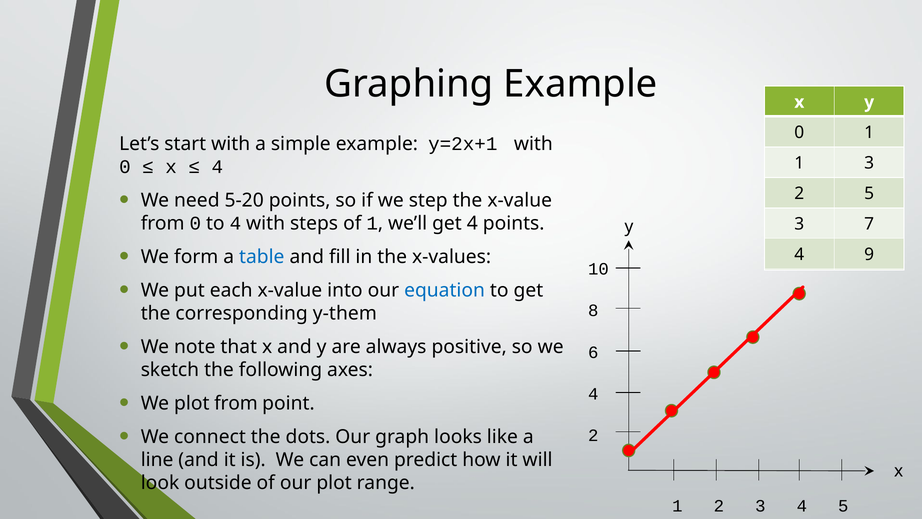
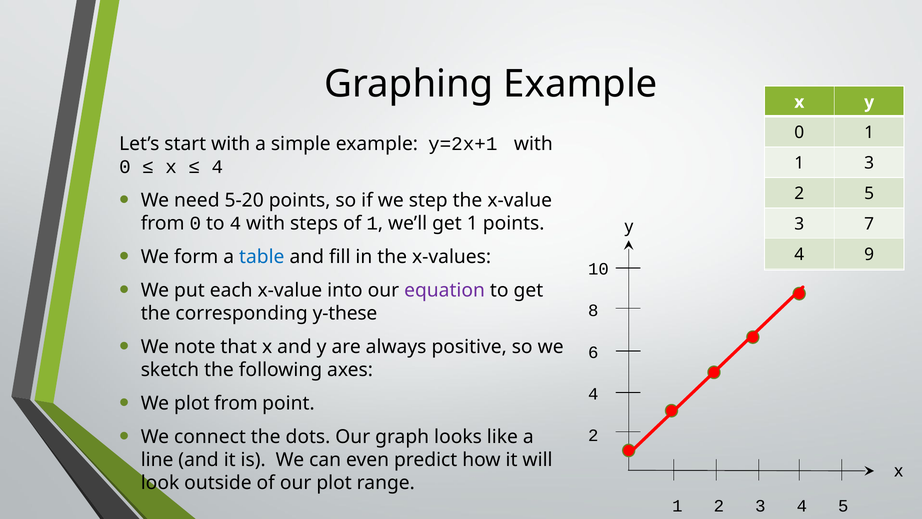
get 4: 4 -> 1 (472, 223)
equation colour: blue -> purple (445, 290)
y-them: y-them -> y-these (345, 313)
